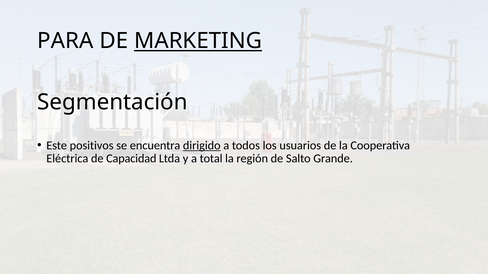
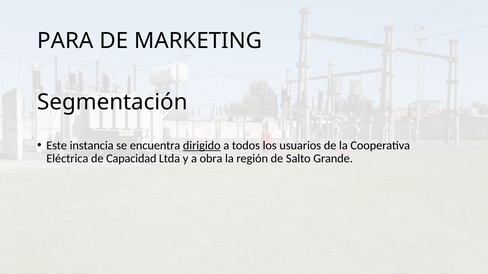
MARKETING underline: present -> none (198, 41)
positivos: positivos -> instancia (92, 146)
total: total -> obra (211, 159)
